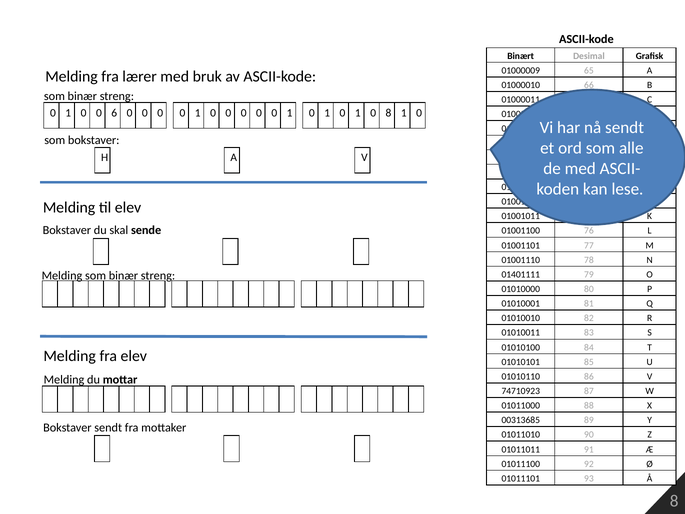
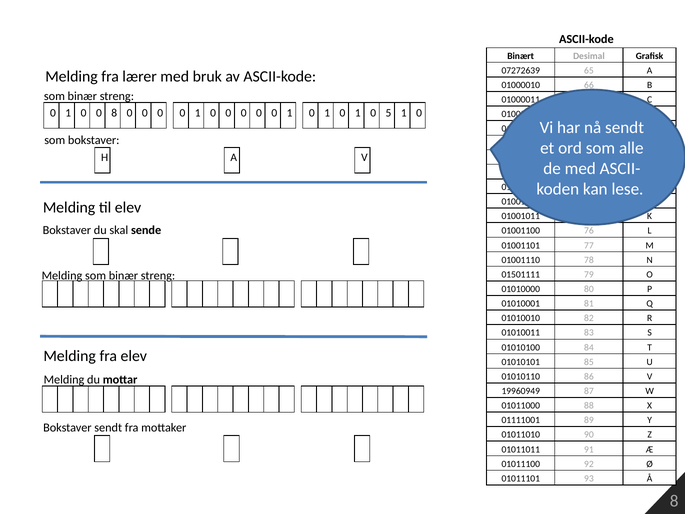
01000009: 01000009 -> 07272639 (521, 71)
0 6: 6 -> 8 (114, 113)
0 8: 8 -> 5 (388, 113)
01401111: 01401111 -> 01501111 (521, 274)
74710923: 74710923 -> 19960949 (521, 391)
00313685: 00313685 -> 01111001 (521, 420)
